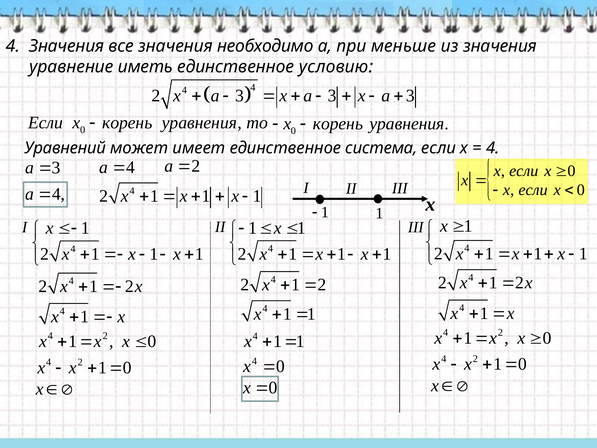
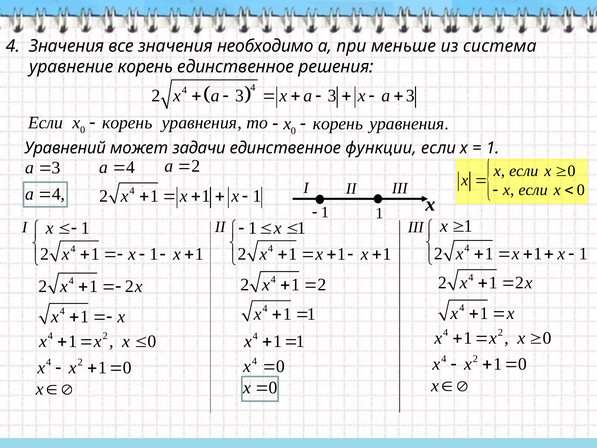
из значения: значения -> система (500, 46)
уравнение иметь: иметь -> корень (145, 67)
условию: условию -> решения (336, 67)
имеет: имеет -> задачи (199, 148)
система: система -> функции (381, 148)
4: 4 -> 1 (493, 148)
